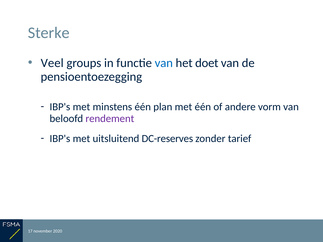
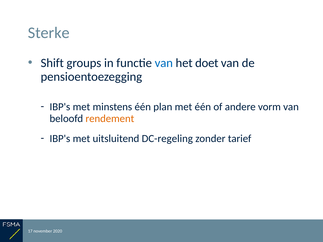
Veel: Veel -> Shift (52, 63)
rendement colour: purple -> orange (110, 119)
DC-reserves: DC-reserves -> DC-regeling (167, 139)
